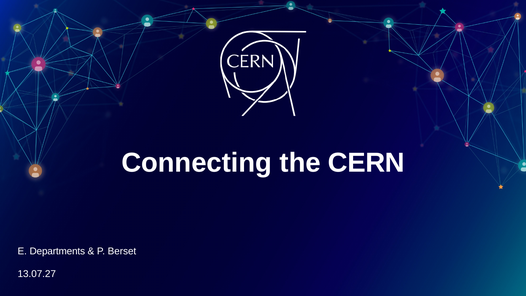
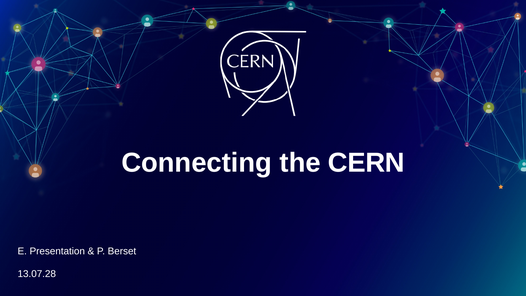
Departments: Departments -> Presentation (57, 251)
13.07.27: 13.07.27 -> 13.07.28 (37, 274)
